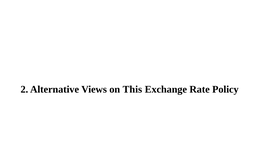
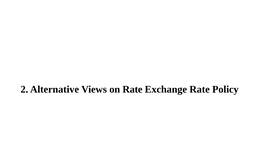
on This: This -> Rate (132, 89)
